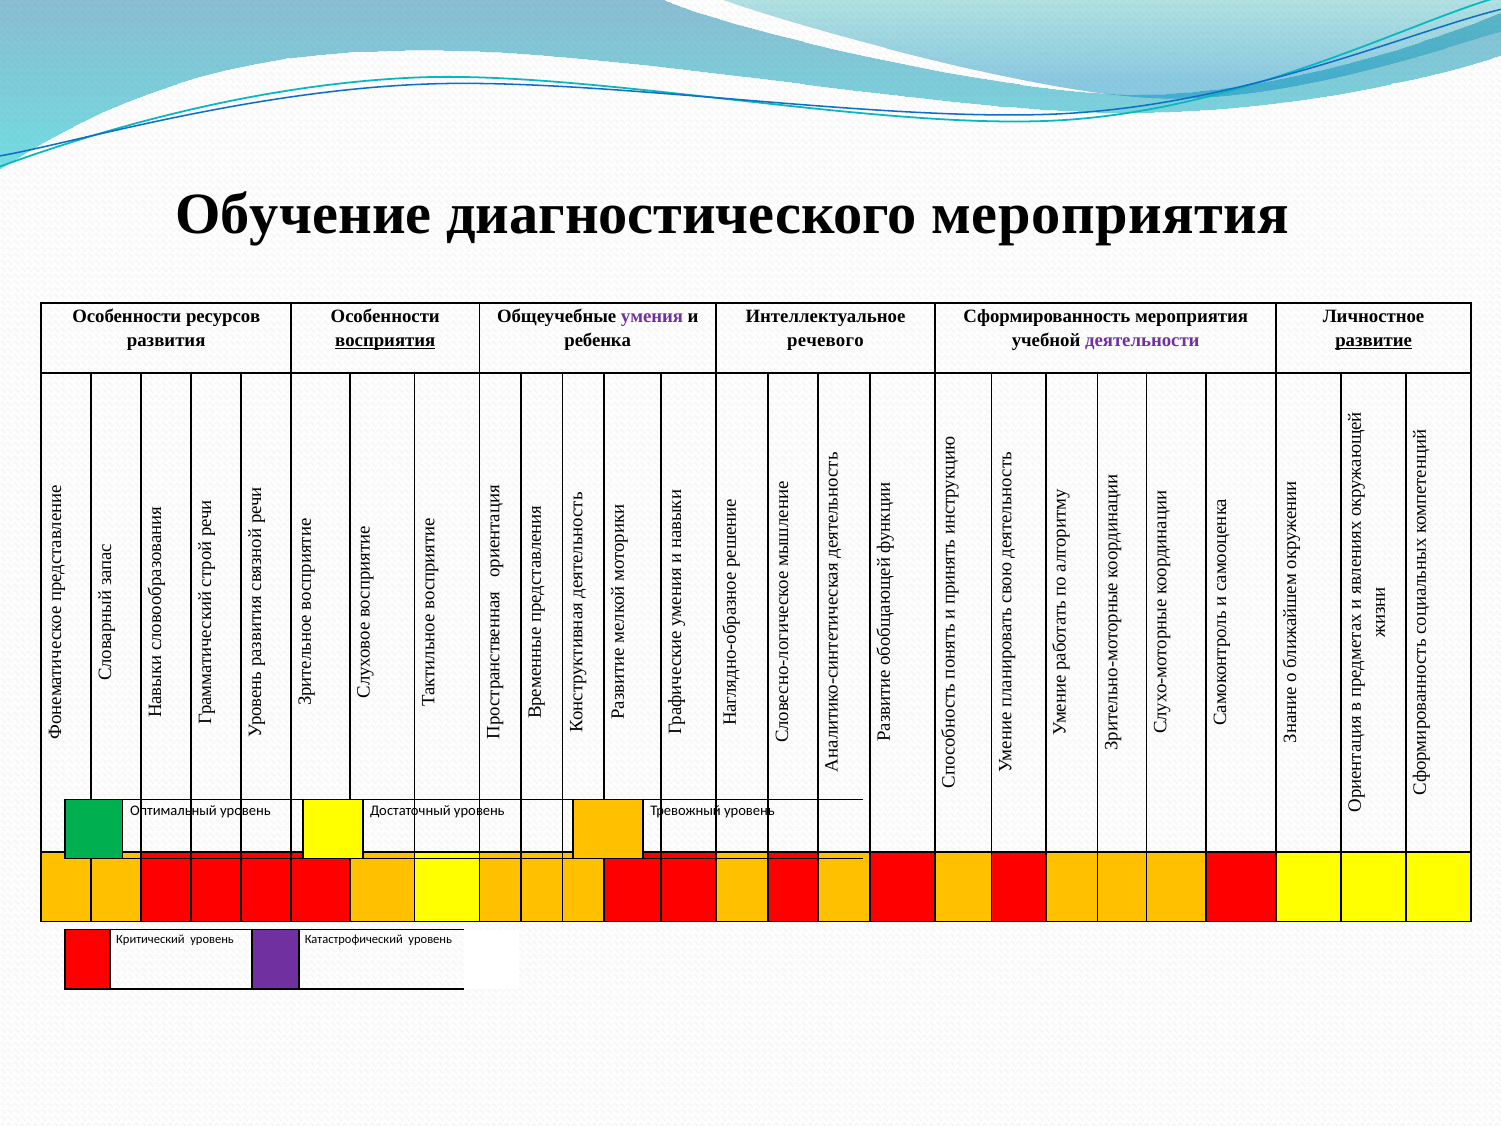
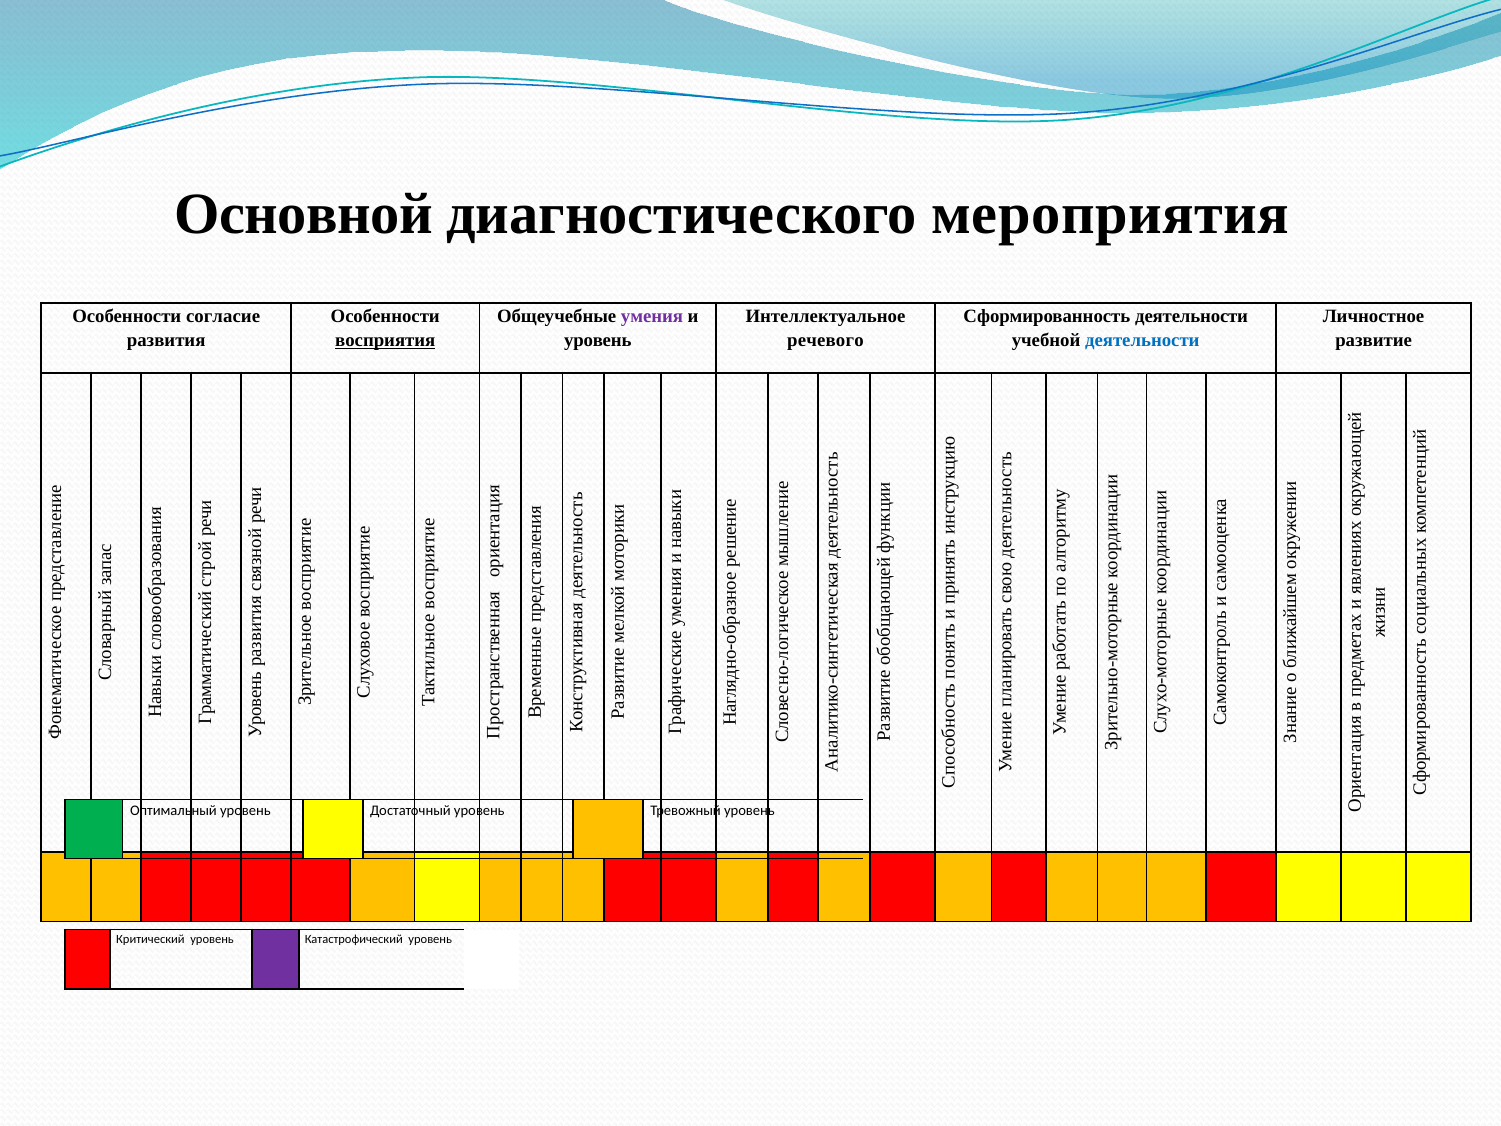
Обучение: Обучение -> Основной (304, 214)
ресурсов: ресурсов -> согласие (223, 317)
Сформированность мероприятия: мероприятия -> деятельности (1192, 317)
ребенка: ребенка -> уровень (598, 340)
деятельности colour: purple -> blue (1142, 340)
развитие underline: present -> none (1374, 340)
